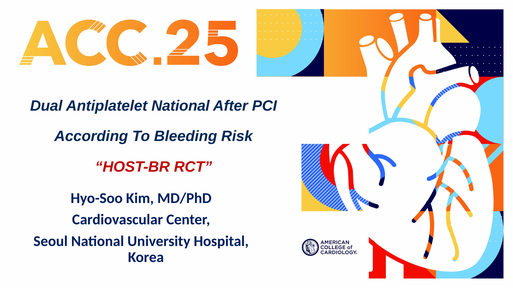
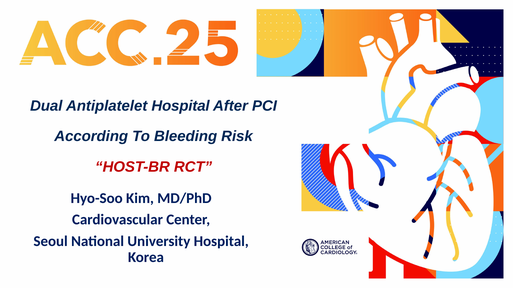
Antiplatelet National: National -> Hospital (181, 106)
